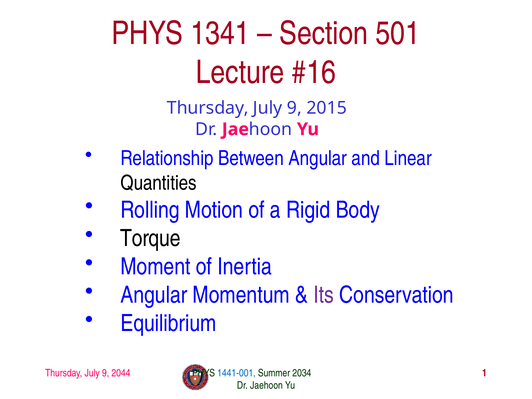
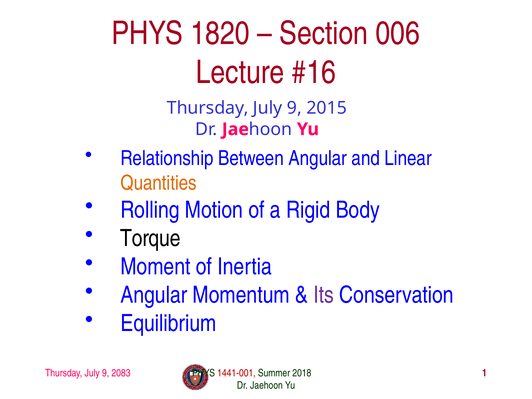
1341: 1341 -> 1820 (220, 33)
501: 501 -> 006 (398, 33)
Quantities colour: black -> orange (159, 183)
2044: 2044 -> 2083 (121, 373)
1441-001 colour: blue -> red (236, 373)
2034: 2034 -> 2018 (302, 373)
